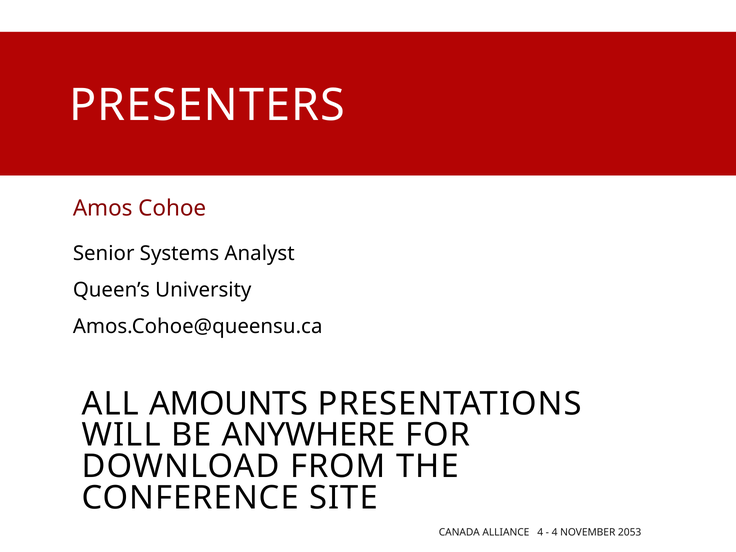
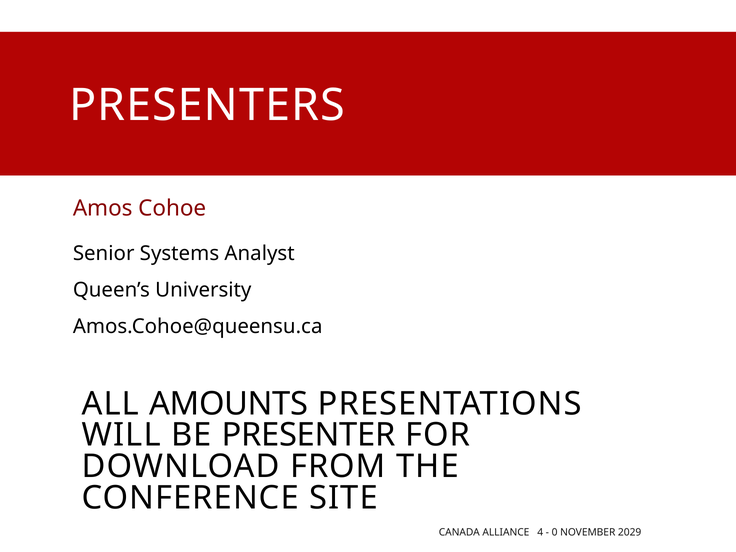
ANYWHERE: ANYWHERE -> PRESENTER (309, 435)
4: 4 -> 0 (555, 533)
2053: 2053 -> 2029 (630, 533)
